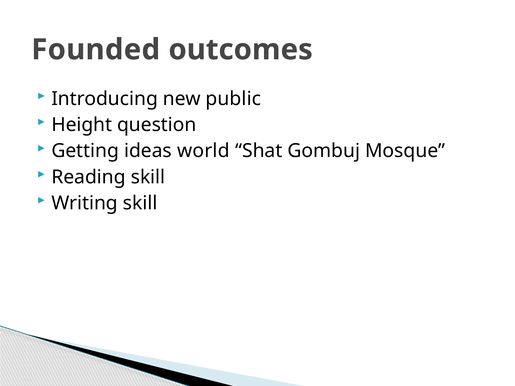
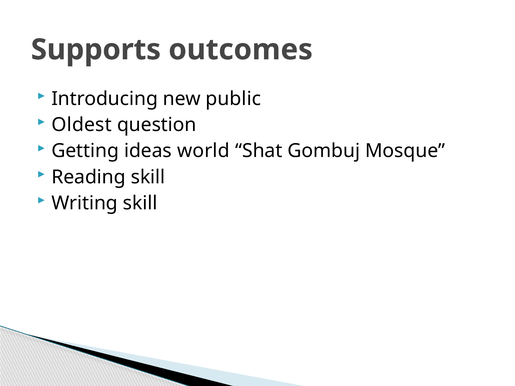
Founded: Founded -> Supports (96, 50)
Height: Height -> Oldest (82, 125)
